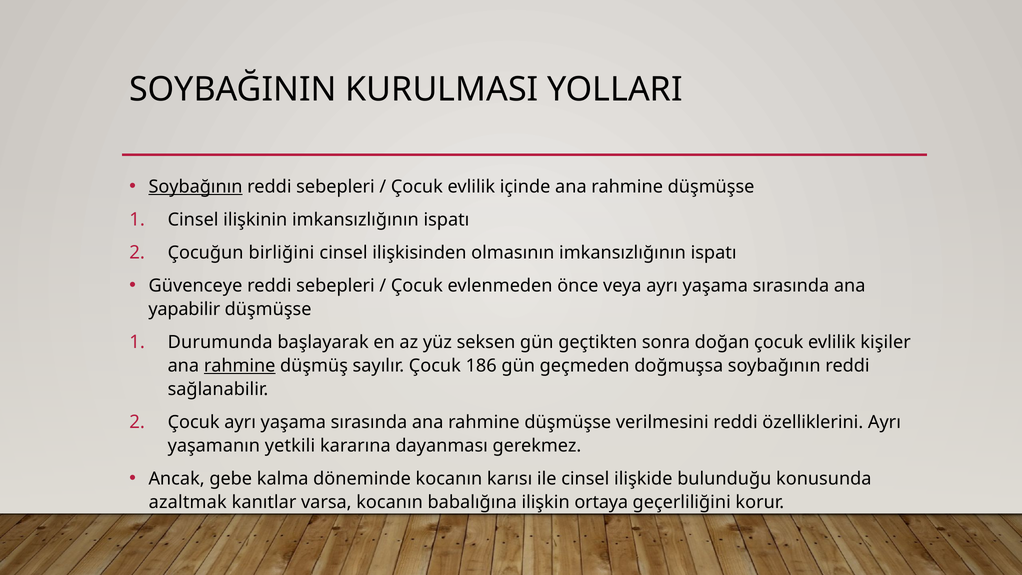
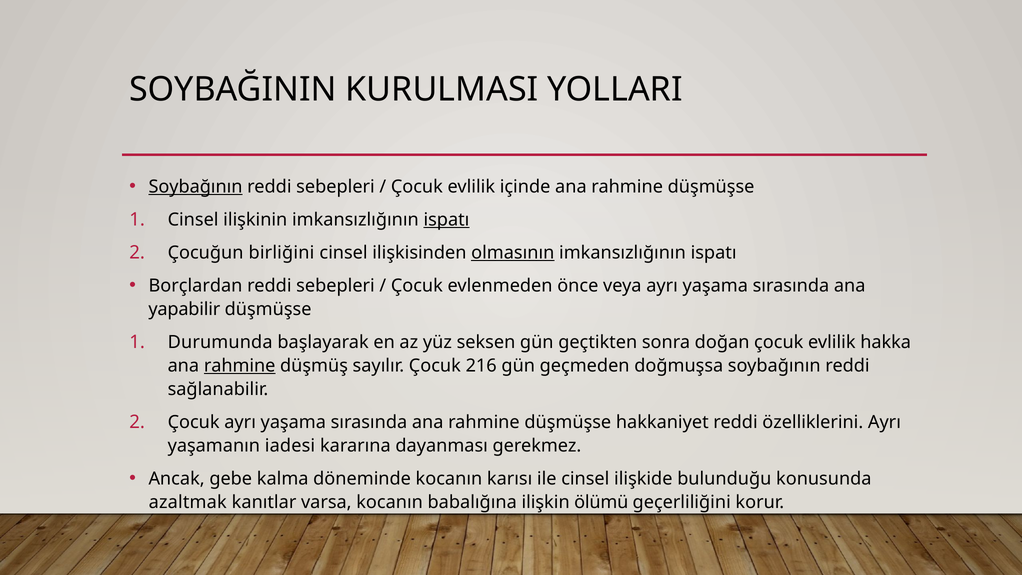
ispatı underline: none -> present (446, 220)
olmasının underline: none -> present (513, 253)
Güvenceye: Güvenceye -> Borçlardan (195, 286)
kişiler: kişiler -> hakka (886, 342)
186: 186 -> 216 (481, 366)
verilmesini: verilmesini -> hakkaniyet (662, 422)
yetkili: yetkili -> iadesi (290, 446)
ortaya: ortaya -> ölümü (601, 502)
